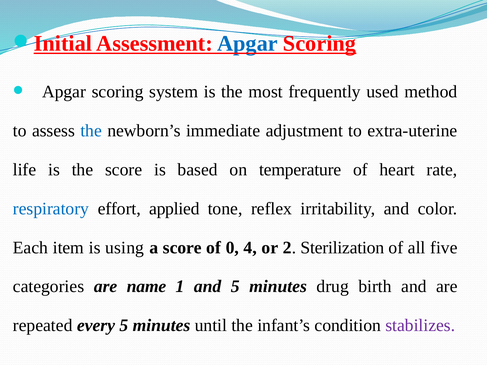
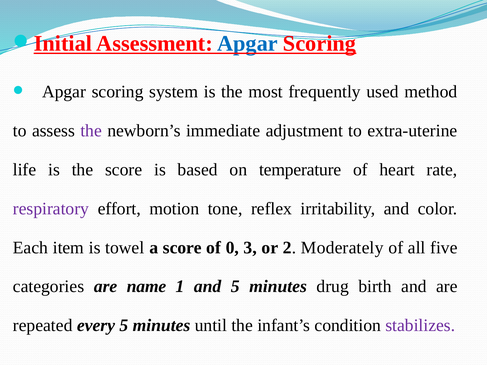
the colour: blue -> purple (91, 131)
respiratory colour: blue -> purple (51, 209)
applied: applied -> motion (174, 209)
using: using -> towel (125, 248)
4: 4 -> 3 (250, 248)
Sterilization: Sterilization -> Moderately (342, 248)
